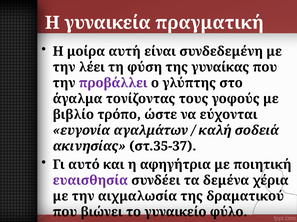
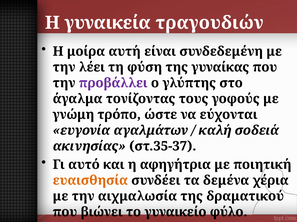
πραγματική: πραγματική -> τραγουδιών (209, 23)
βιβλίο: βιβλίο -> γνώμη (73, 115)
ευαισθησία colour: purple -> orange (90, 181)
